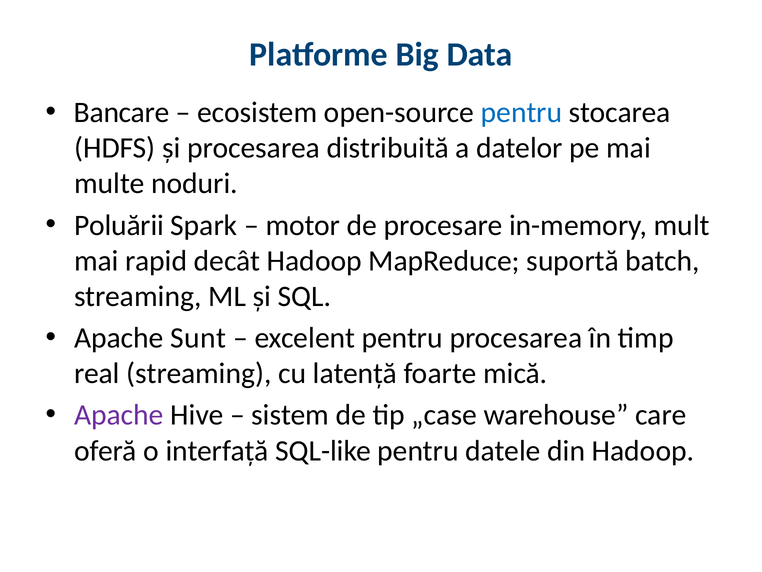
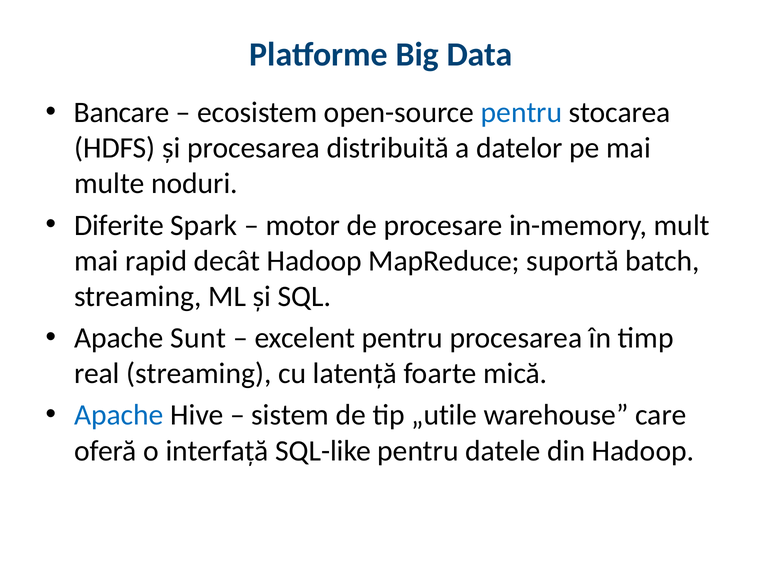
Poluării: Poluării -> Diferite (119, 225)
Apache colour: purple -> blue (119, 415)
„case: „case -> „utile (444, 415)
